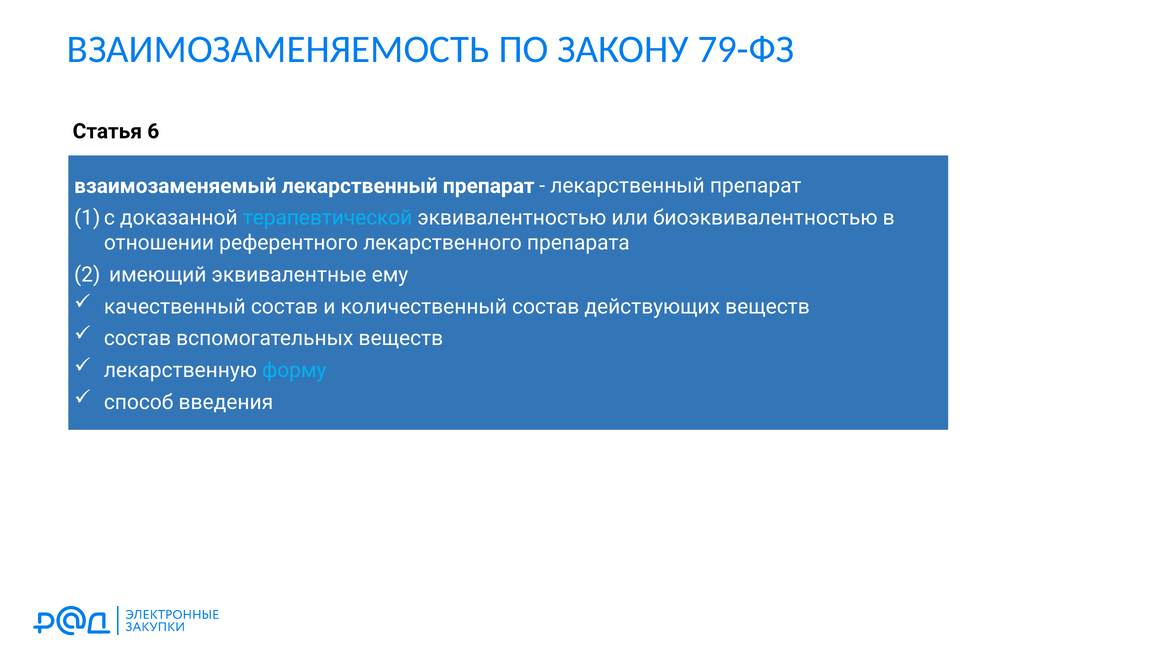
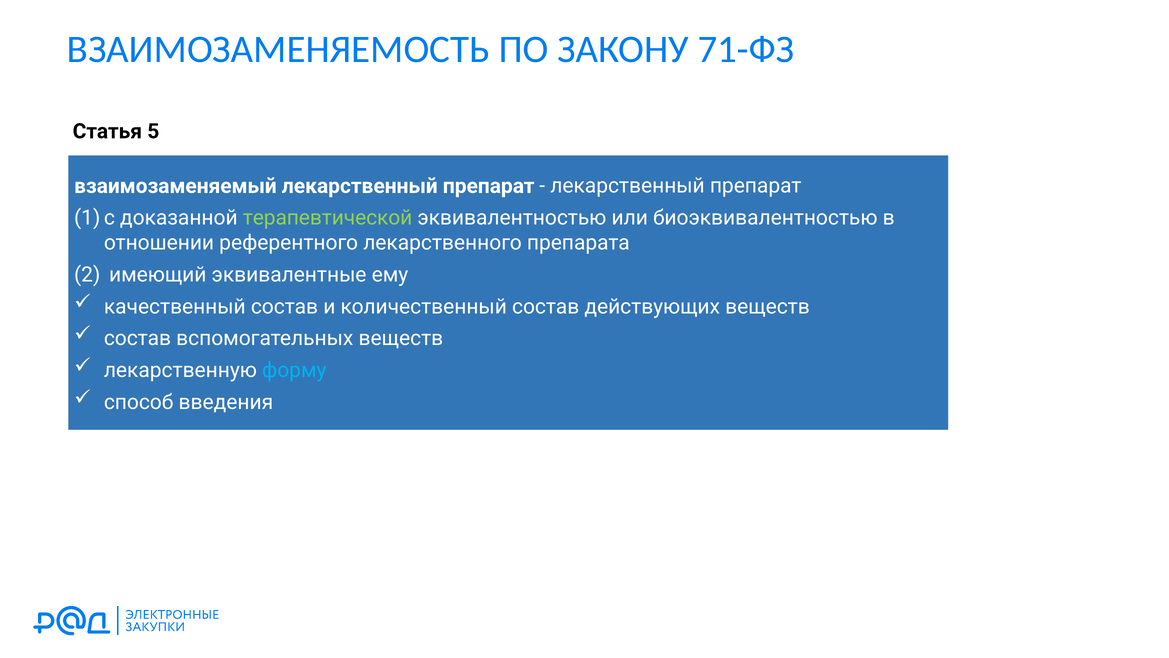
79-ФЗ: 79-ФЗ -> 71-ФЗ (746, 49)
6: 6 -> 5 (153, 131)
терапевтической colour: light blue -> light green (328, 218)
